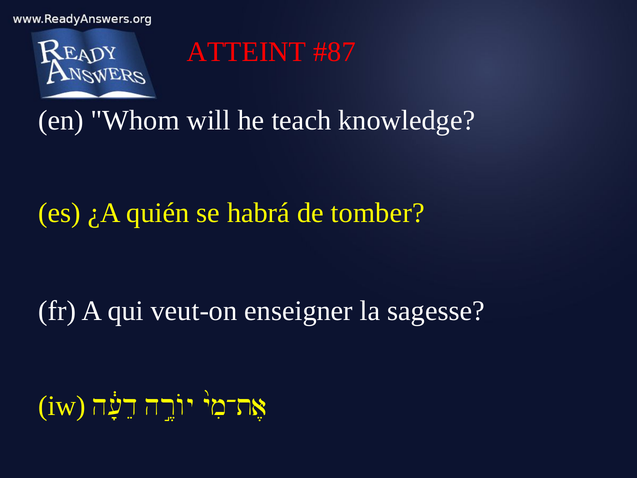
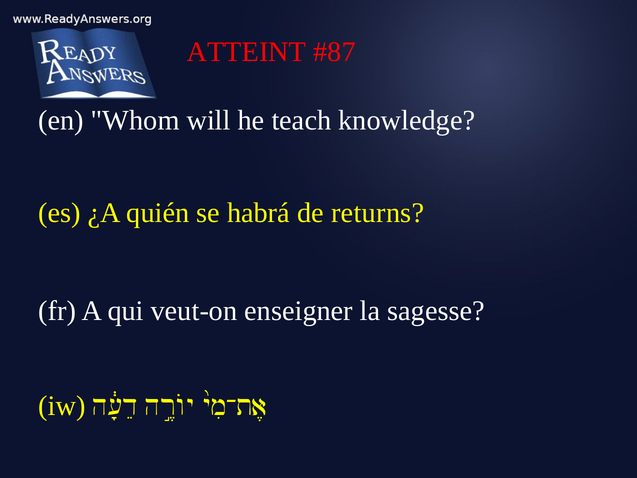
tomber: tomber -> returns (378, 213)
